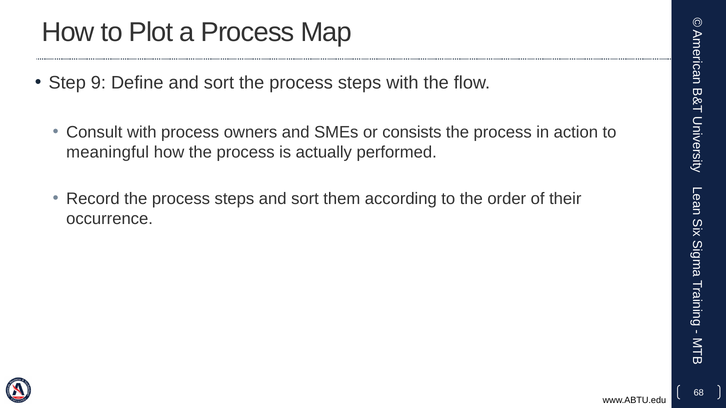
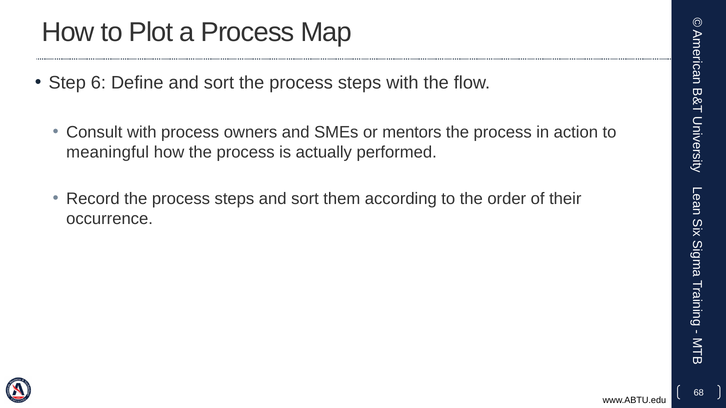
9: 9 -> 6 (98, 83)
consists: consists -> mentors (412, 132)
